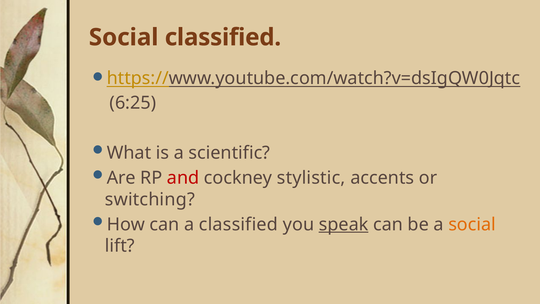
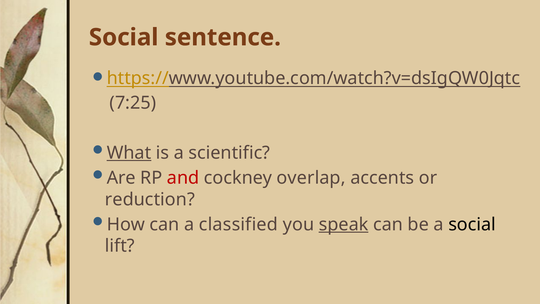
Social classified: classified -> sentence (223, 37)
6:25: 6:25 -> 7:25 (133, 103)
What underline: none -> present (129, 153)
stylistic: stylistic -> overlap (311, 178)
switching: switching -> reduction (150, 199)
social colour: orange -> black (472, 224)
